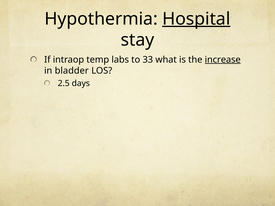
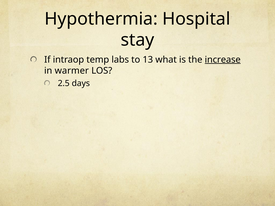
Hospital underline: present -> none (196, 19)
33: 33 -> 13 (148, 60)
bladder: bladder -> warmer (72, 71)
